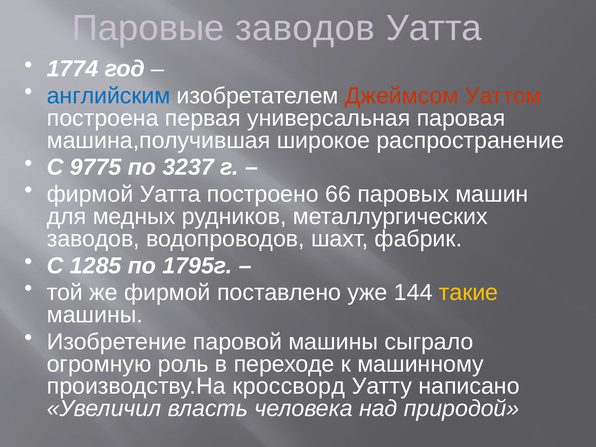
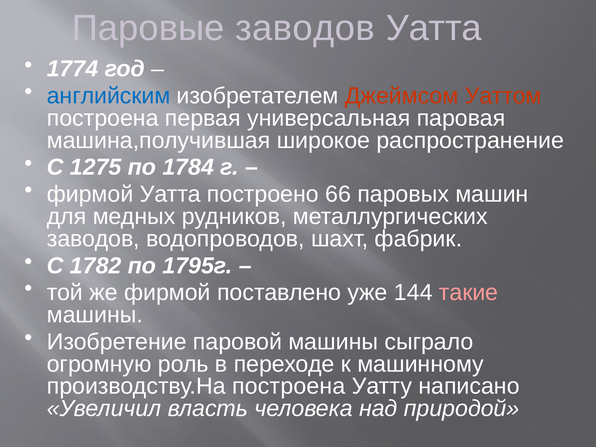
9775: 9775 -> 1275 (96, 167)
3237: 3237 -> 1784 (188, 167)
1285: 1285 -> 1782 (96, 266)
такие colour: yellow -> pink (469, 293)
производству.На кроссворд: кроссворд -> построена (289, 386)
